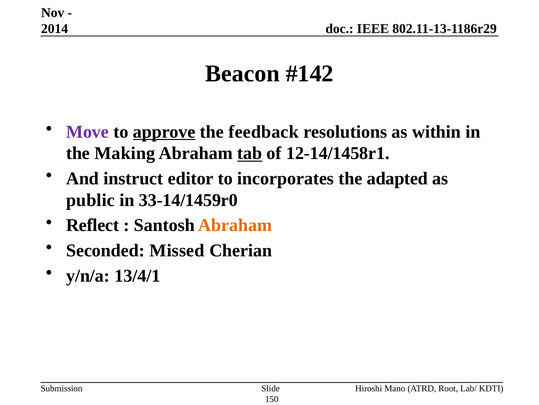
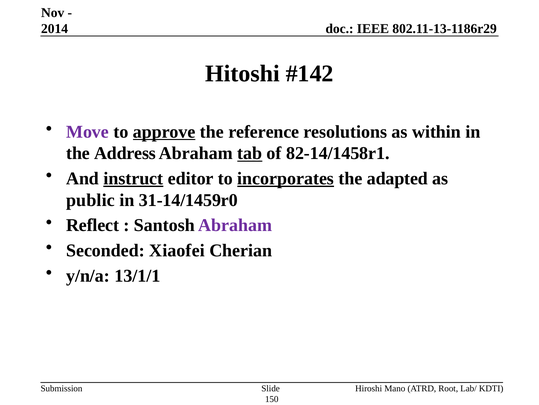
Beacon: Beacon -> Hitoshi (242, 74)
feedback: feedback -> reference (264, 132)
Making: Making -> Address (125, 153)
12-14/1458r1: 12-14/1458r1 -> 82-14/1458r1 (338, 153)
instruct underline: none -> present (133, 178)
incorporates underline: none -> present (286, 178)
33-14/1459r0: 33-14/1459r0 -> 31-14/1459r0 (188, 200)
Abraham colour: orange -> purple (235, 225)
Missed: Missed -> Xiaofei (177, 250)
13/4/1: 13/4/1 -> 13/1/1 (137, 275)
